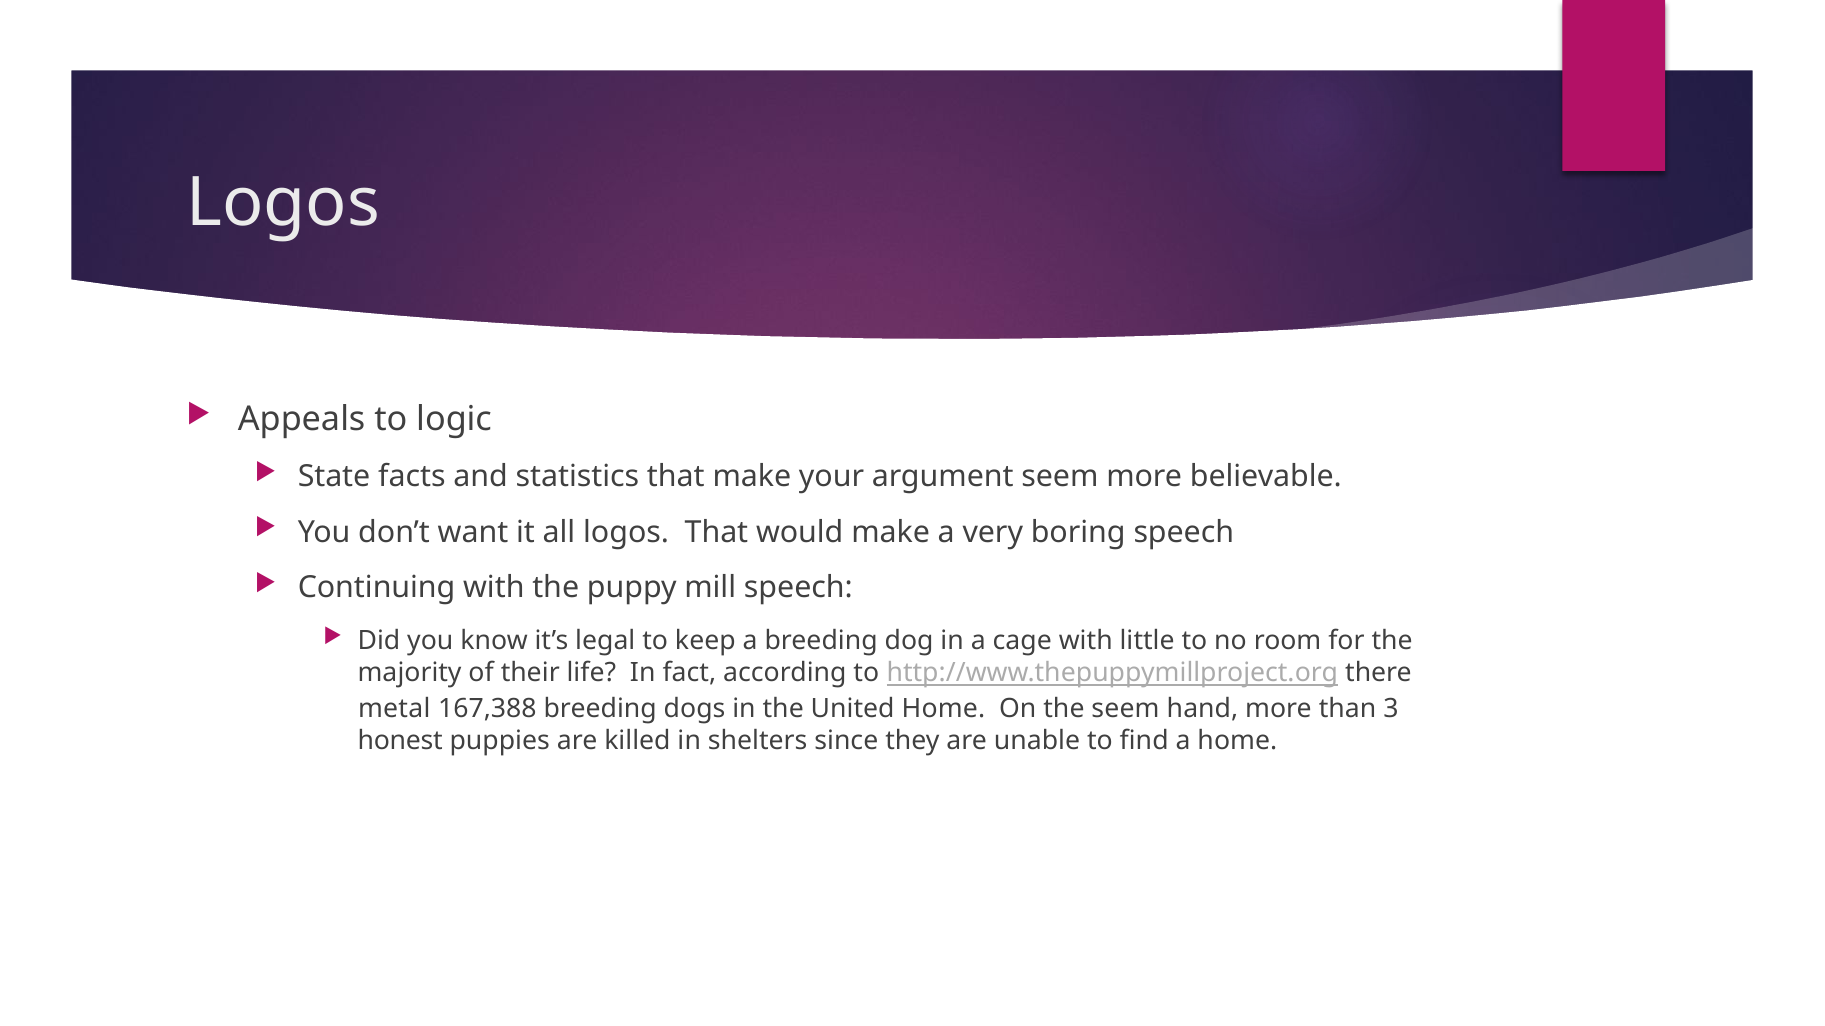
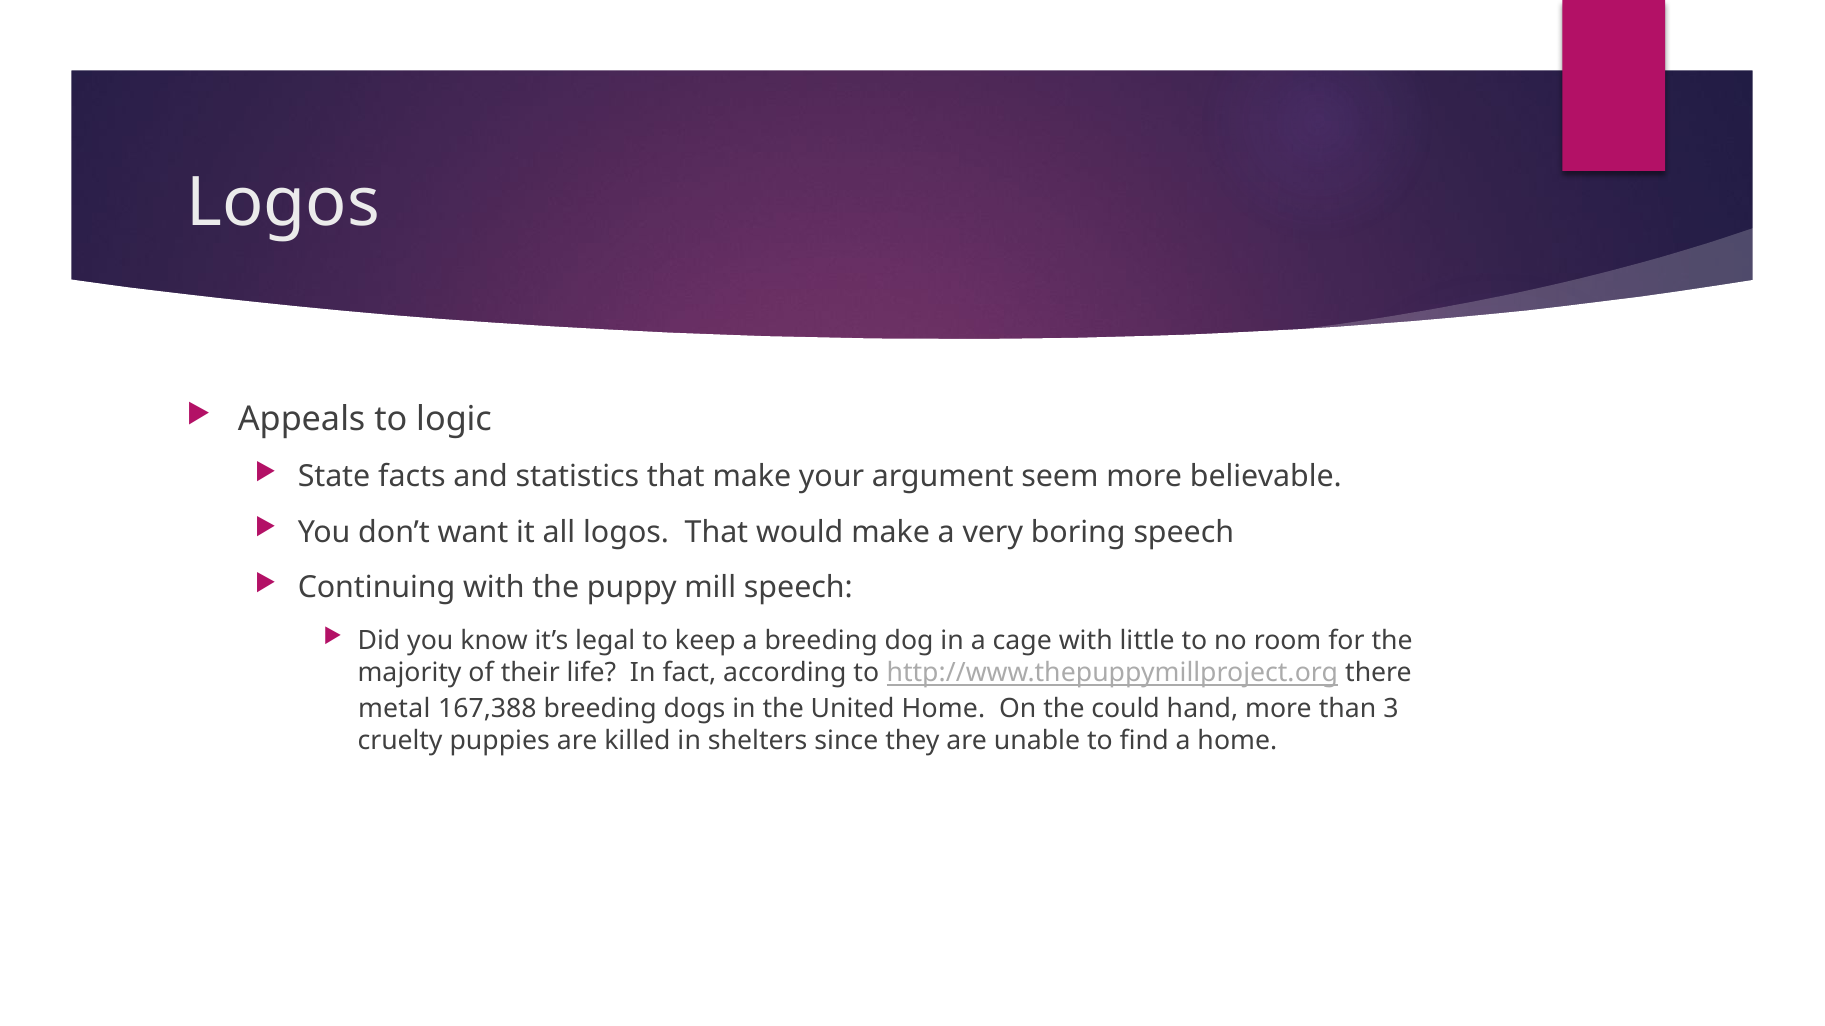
the seem: seem -> could (1126, 709)
honest: honest -> cruelty (400, 741)
